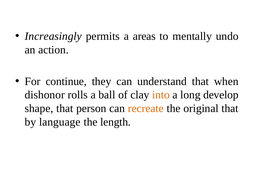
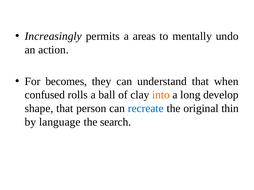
continue: continue -> becomes (66, 82)
dishonor: dishonor -> confused (45, 95)
recreate colour: orange -> blue (146, 109)
original that: that -> thin (230, 109)
length: length -> search (116, 122)
